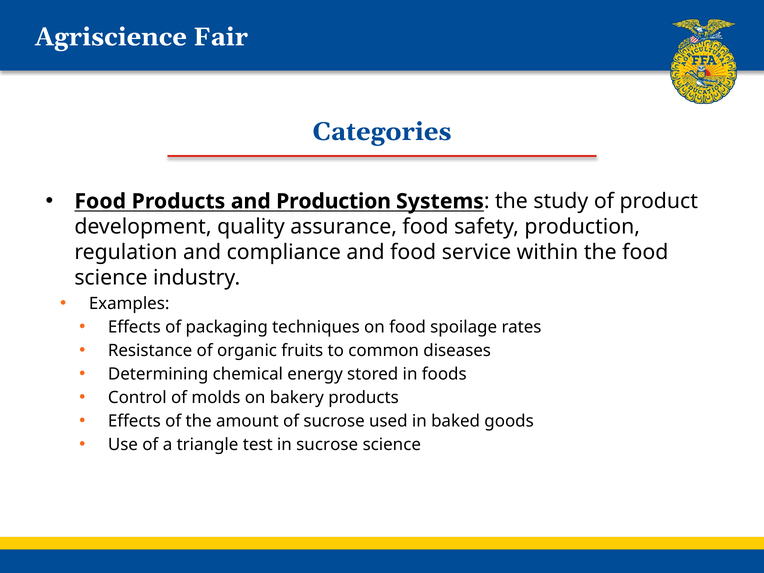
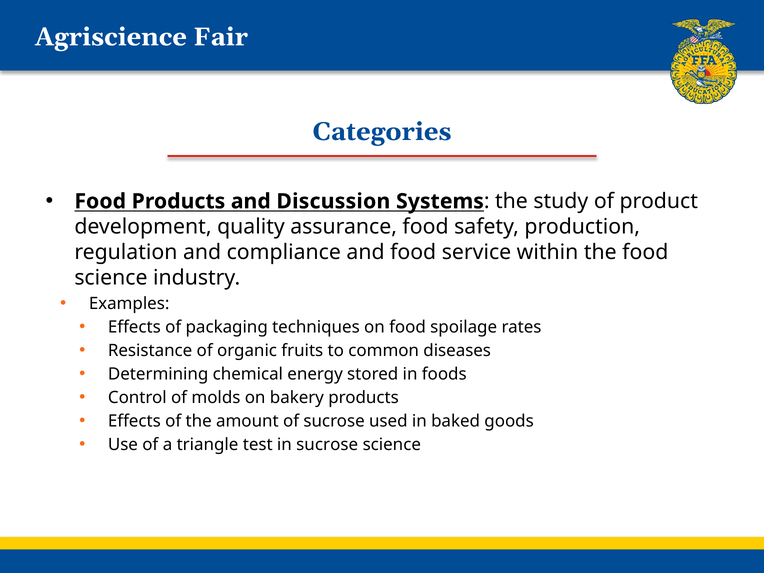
and Production: Production -> Discussion (333, 201)
